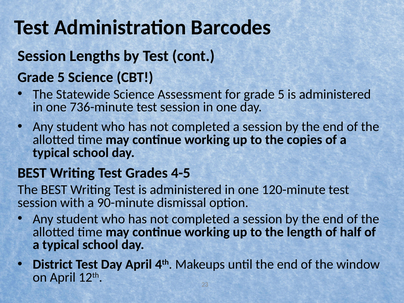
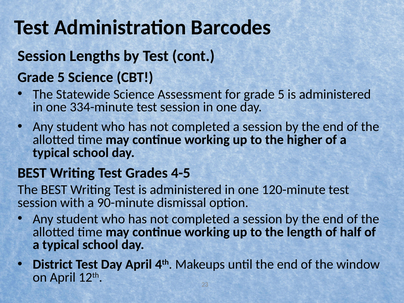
736-minute: 736-minute -> 334-minute (102, 107)
copies: copies -> higher (305, 140)
